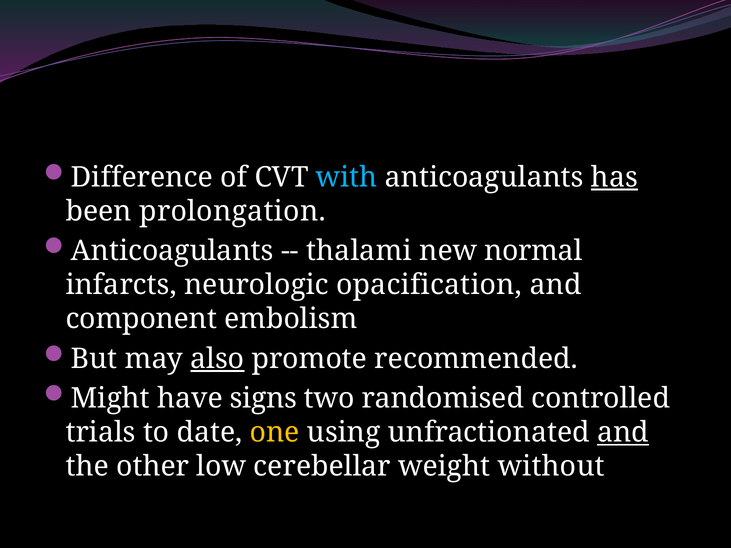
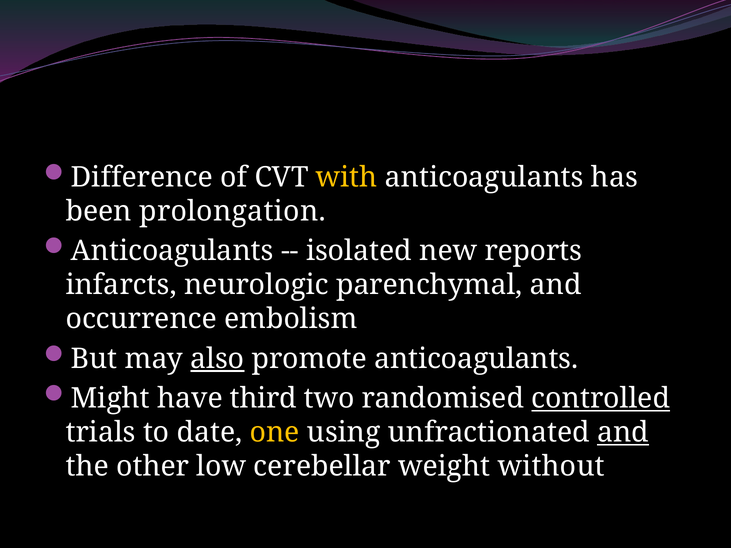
with colour: light blue -> yellow (347, 177)
has underline: present -> none (614, 177)
thalami: thalami -> isolated (359, 251)
normal: normal -> reports (533, 251)
opacification: opacification -> parenchymal (429, 285)
component: component -> occurrence (141, 319)
promote recommended: recommended -> anticoagulants (476, 359)
signs: signs -> third (263, 399)
controlled underline: none -> present (601, 399)
